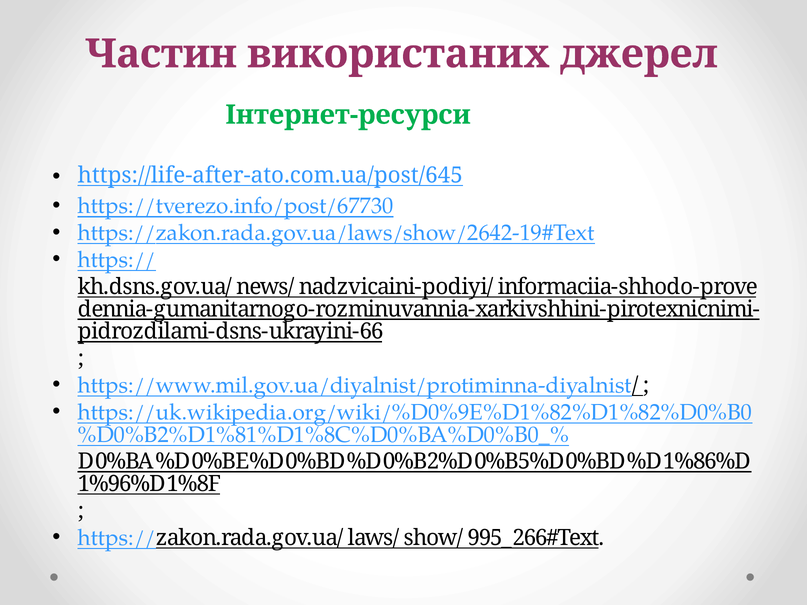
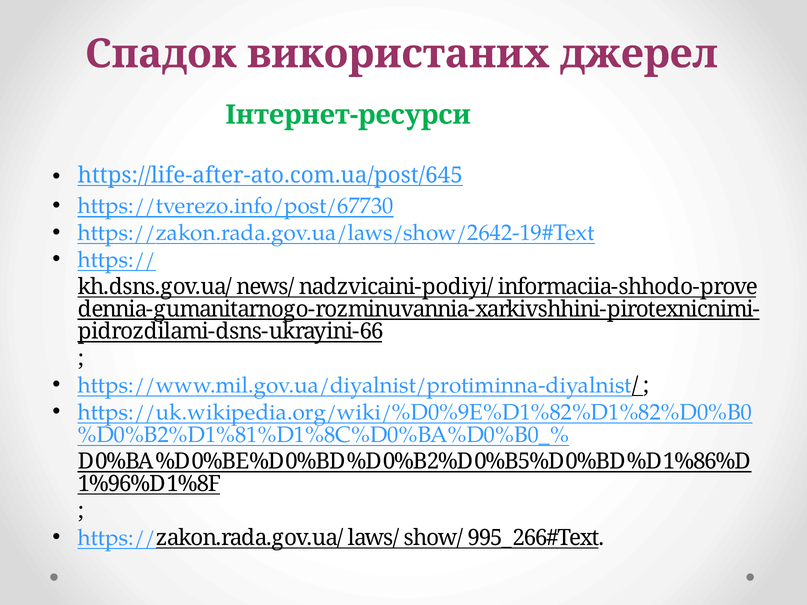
Частин: Частин -> Спадок (161, 54)
